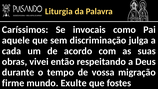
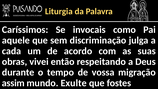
firme: firme -> assim (13, 83)
